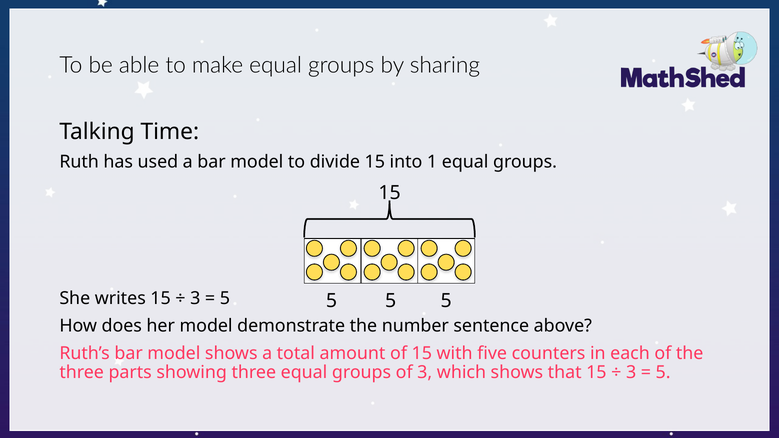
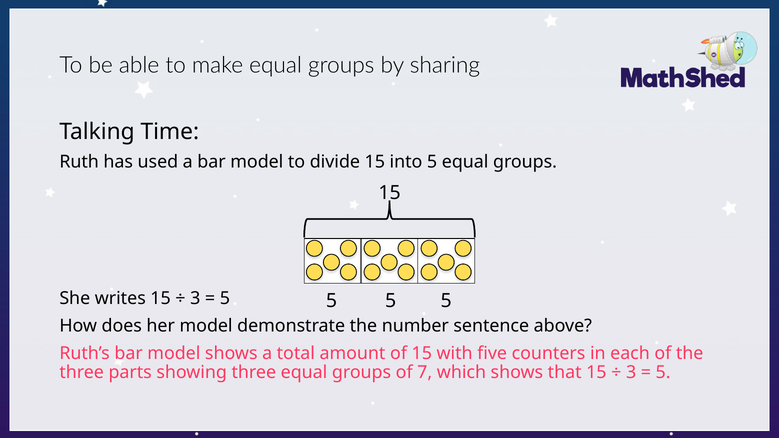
into 1: 1 -> 5 (432, 162)
of 3: 3 -> 7 (425, 373)
